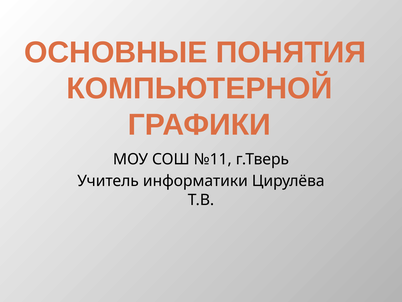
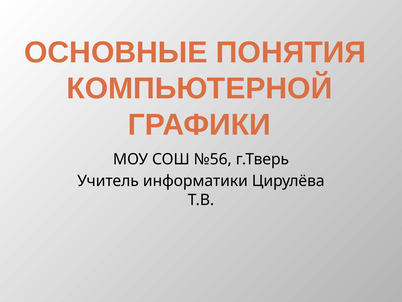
№11: №11 -> №56 (213, 159)
